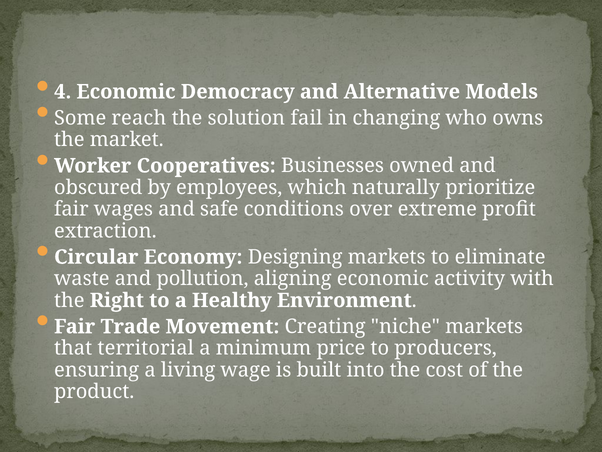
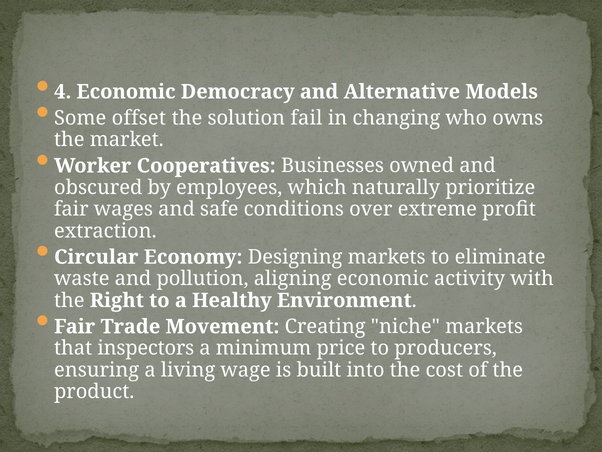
reach: reach -> offset (139, 118)
territorial: territorial -> inspectors (146, 348)
